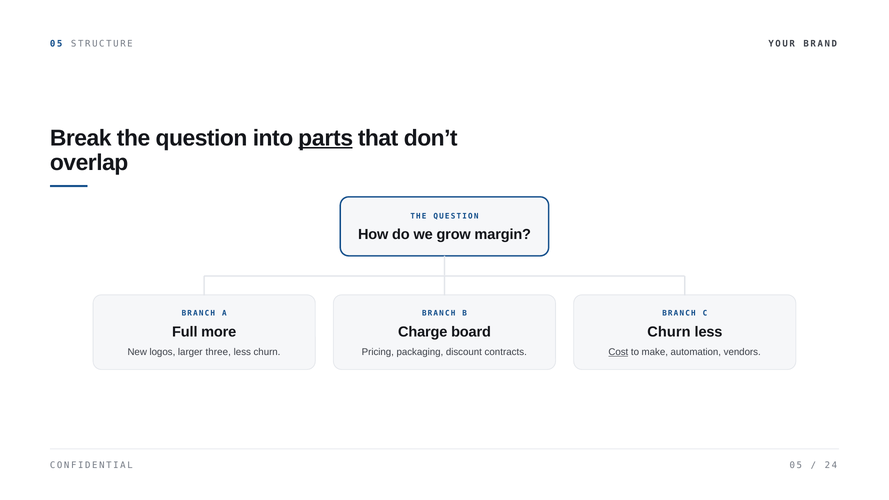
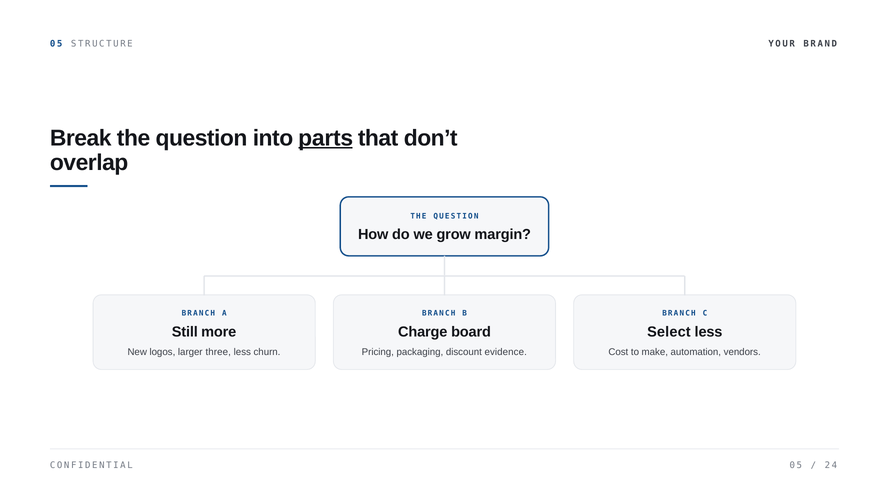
Full: Full -> Still (185, 332)
Churn: Churn -> Select (669, 332)
contracts: contracts -> evidence (506, 352)
Cost underline: present -> none (618, 352)
